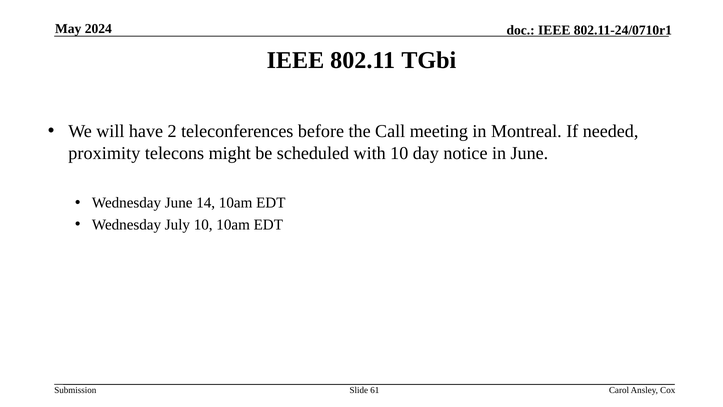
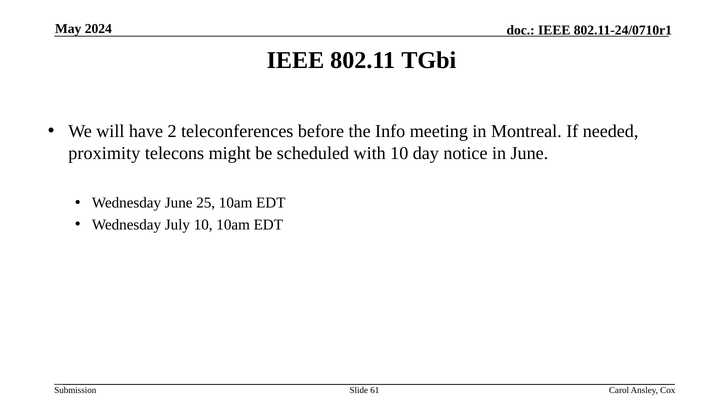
Call: Call -> Info (390, 131)
14: 14 -> 25 (206, 203)
